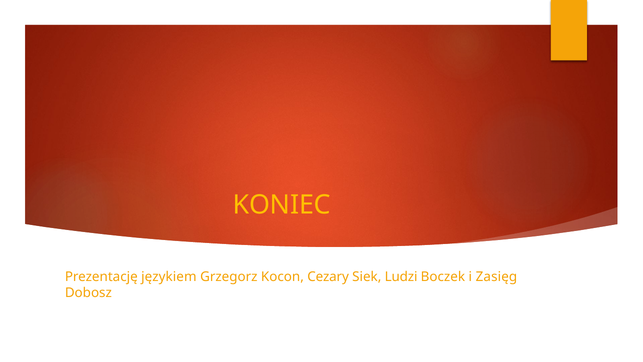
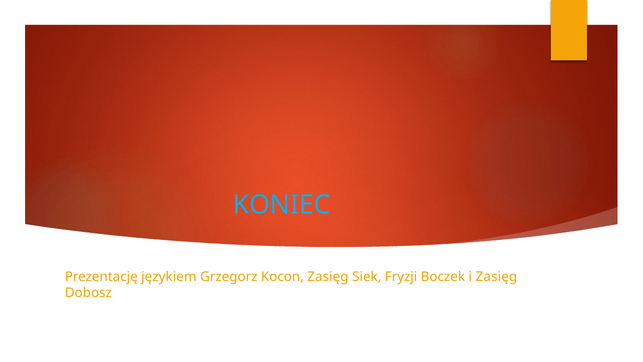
KONIEC colour: yellow -> light blue (282, 205)
Kocon Cezary: Cezary -> Zasięg (328, 276)
Ludzi: Ludzi -> Fryzji (401, 276)
